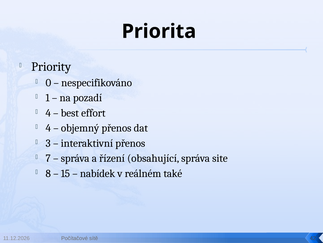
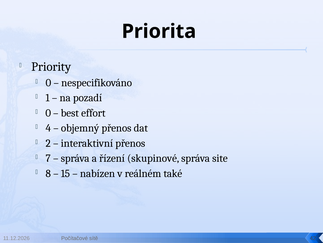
4: 4 -> 0 (48, 113)
3: 3 -> 2 (48, 143)
obsahující: obsahující -> skupinové (153, 158)
nabídek: nabídek -> nabízen (98, 173)
